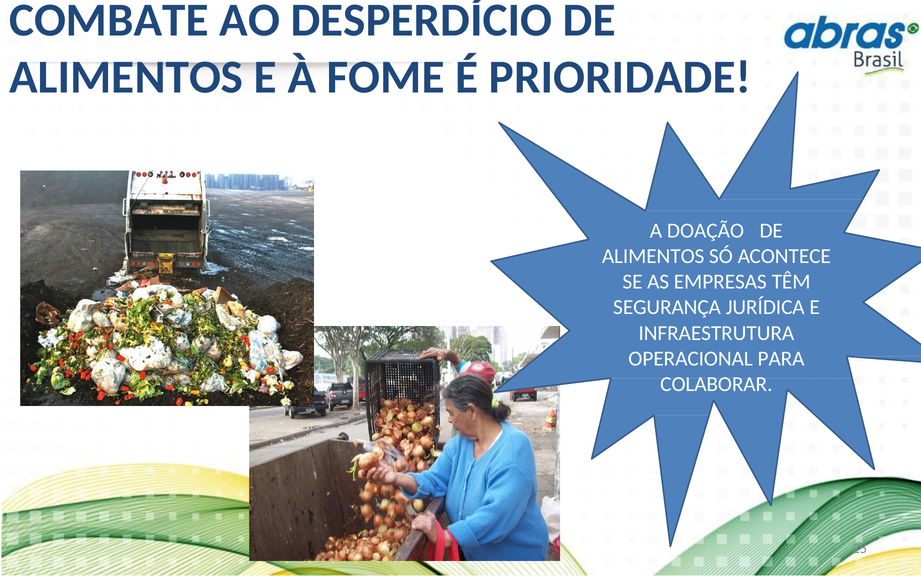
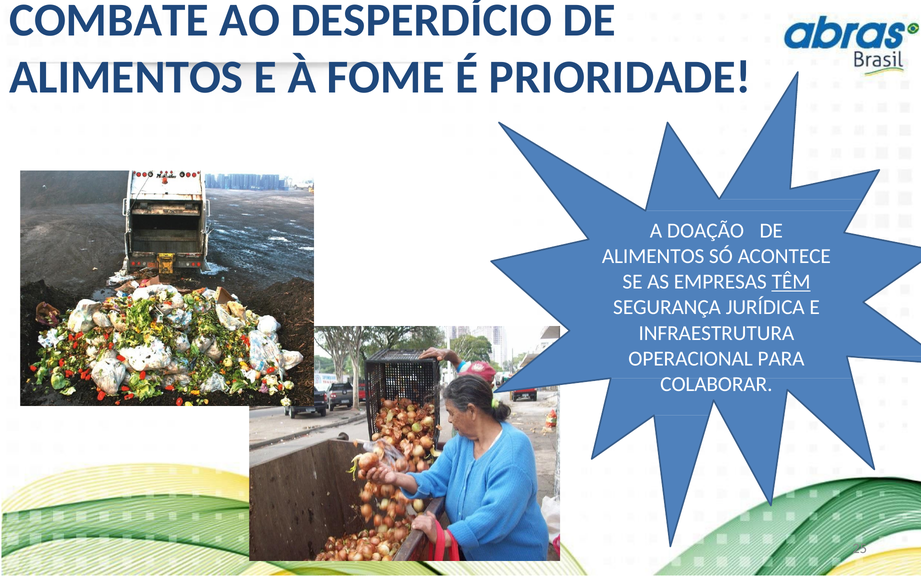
TÊM underline: none -> present (791, 282)
